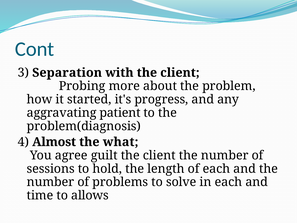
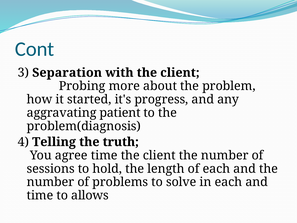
Almost: Almost -> Telling (54, 142)
what: what -> truth (121, 142)
agree guilt: guilt -> time (104, 155)
